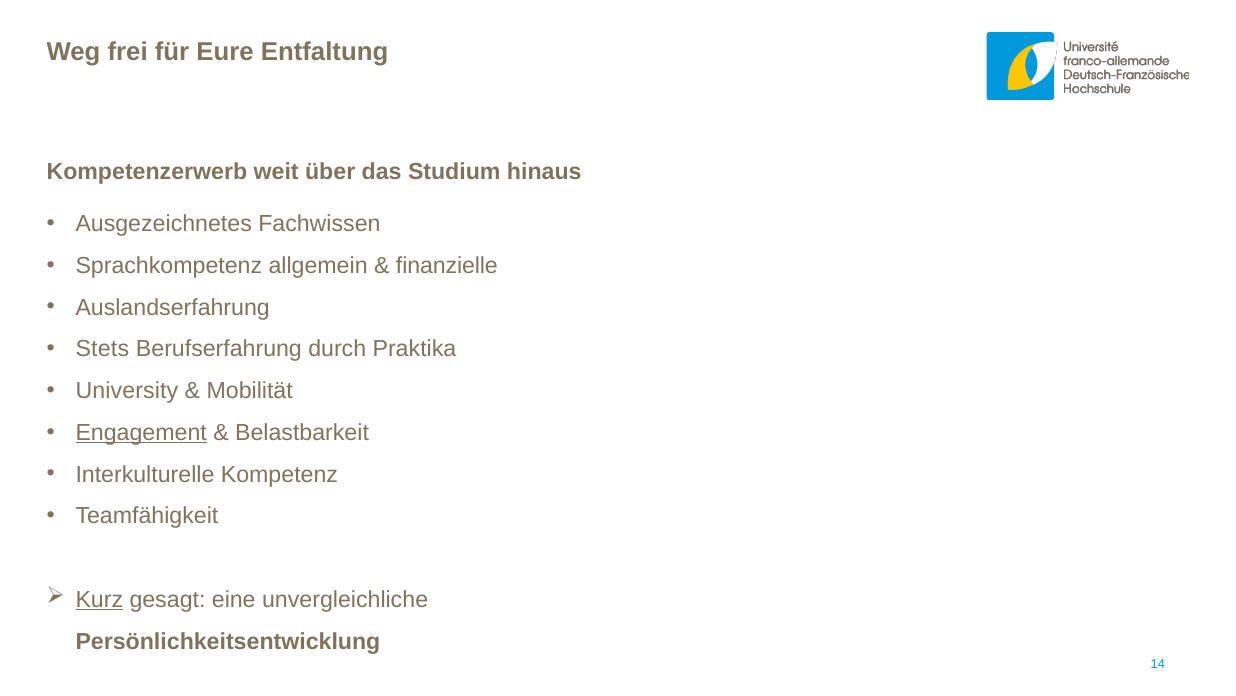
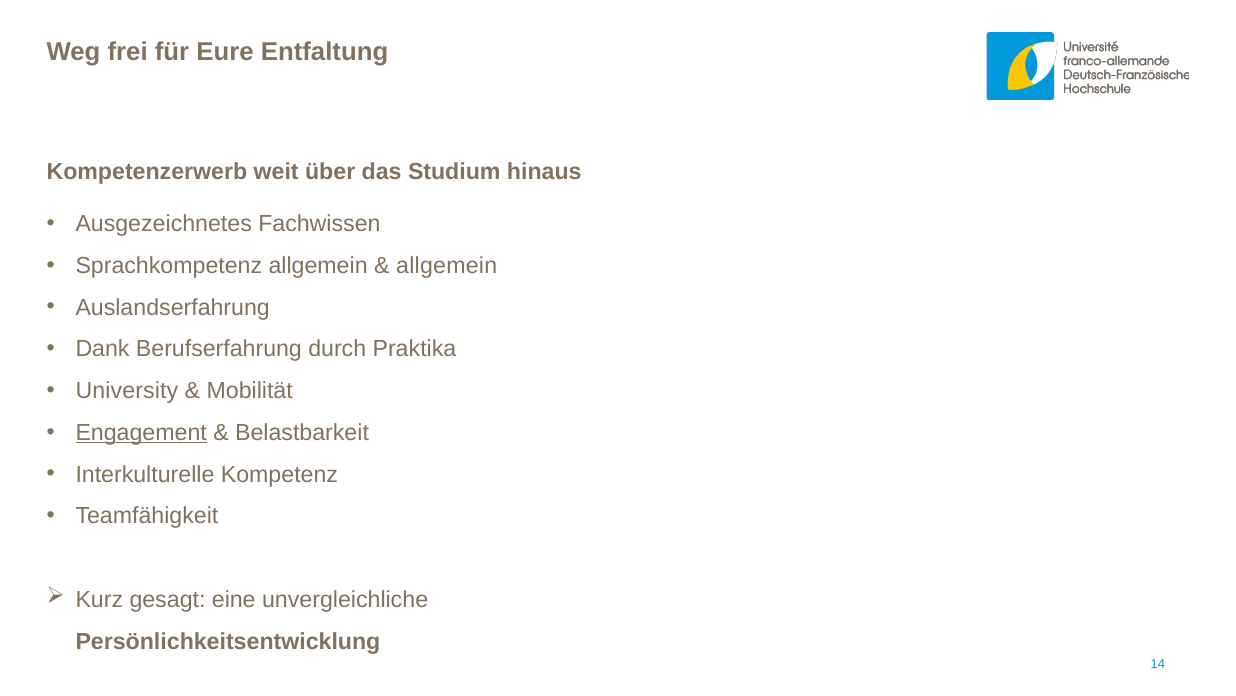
finanzielle: finanzielle -> allgemein (447, 265)
Stets: Stets -> Dank (103, 349)
Kurz underline: present -> none (99, 599)
